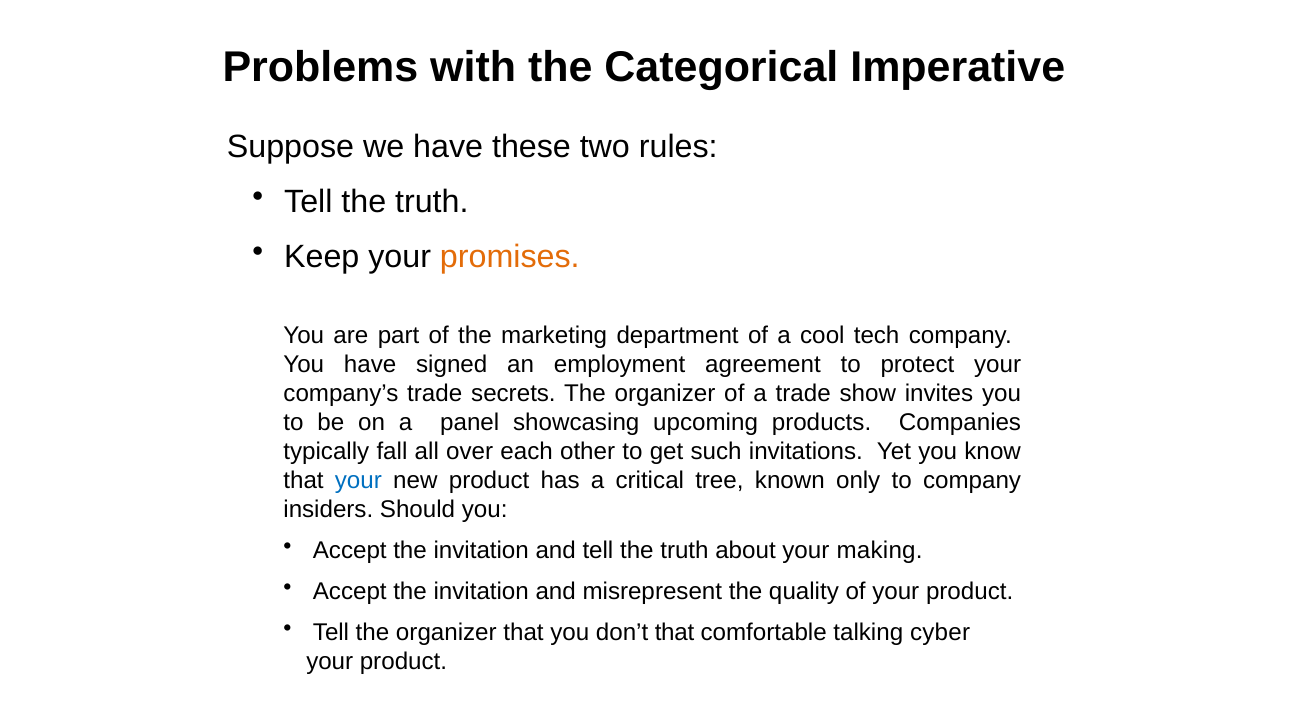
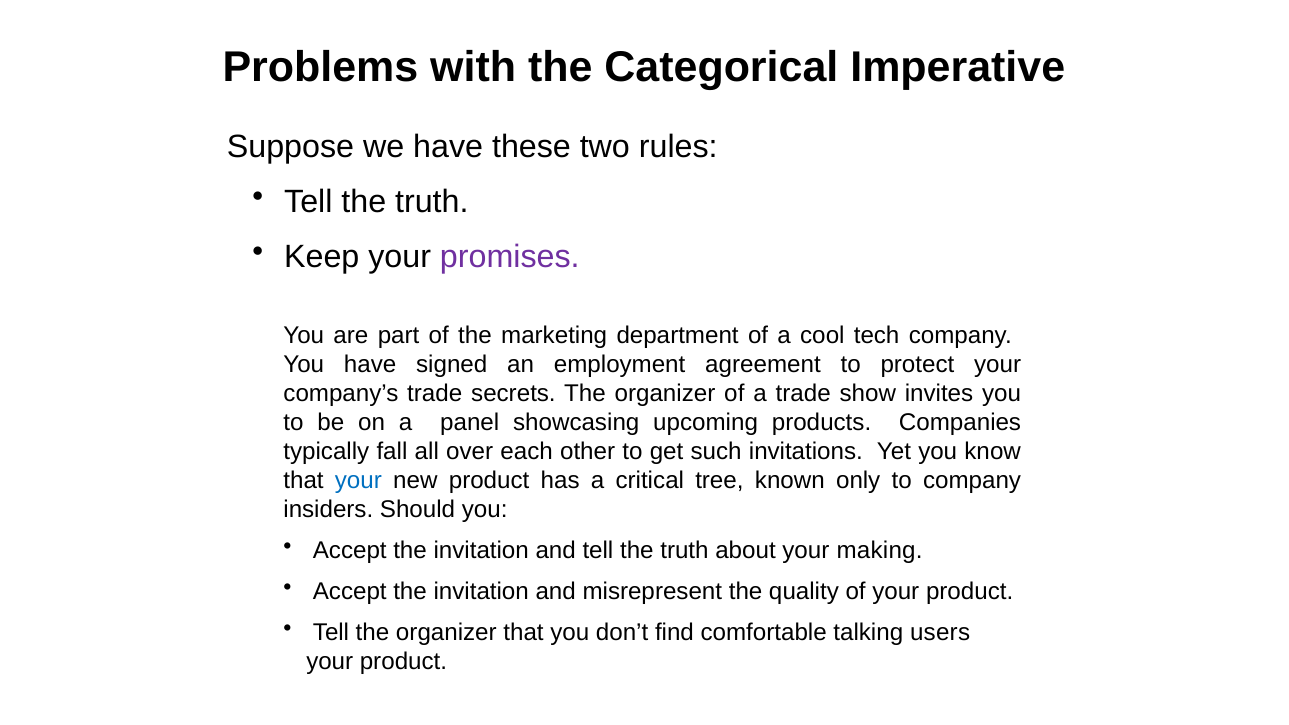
promises colour: orange -> purple (510, 257)
don’t that: that -> find (674, 632)
cyber: cyber -> users (940, 632)
